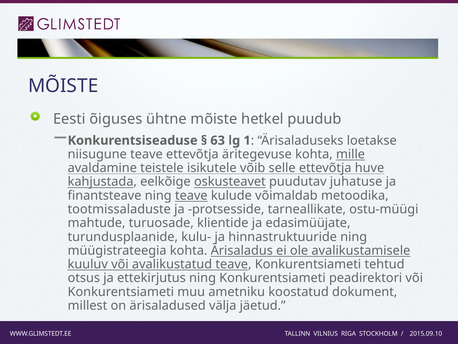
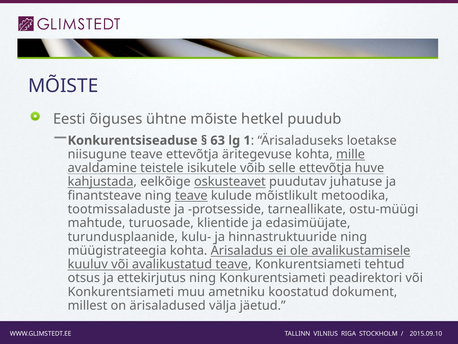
võimaldab: võimaldab -> mõistlikult (286, 195)
